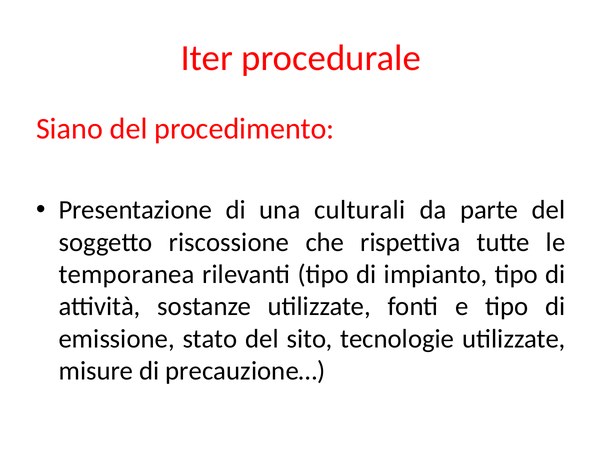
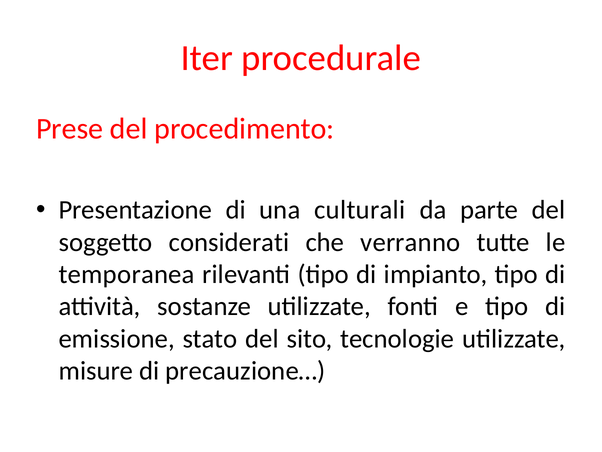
Siano: Siano -> Prese (70, 129)
riscossione: riscossione -> considerati (229, 242)
rispettiva: rispettiva -> verranno (410, 242)
